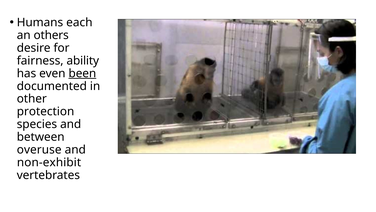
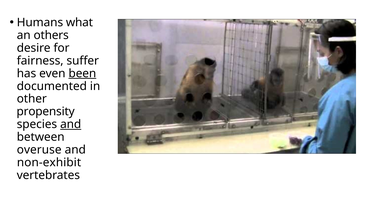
each: each -> what (79, 22)
ability: ability -> suffer (83, 61)
protection: protection -> propensity (46, 111)
and underline: none -> present (71, 124)
